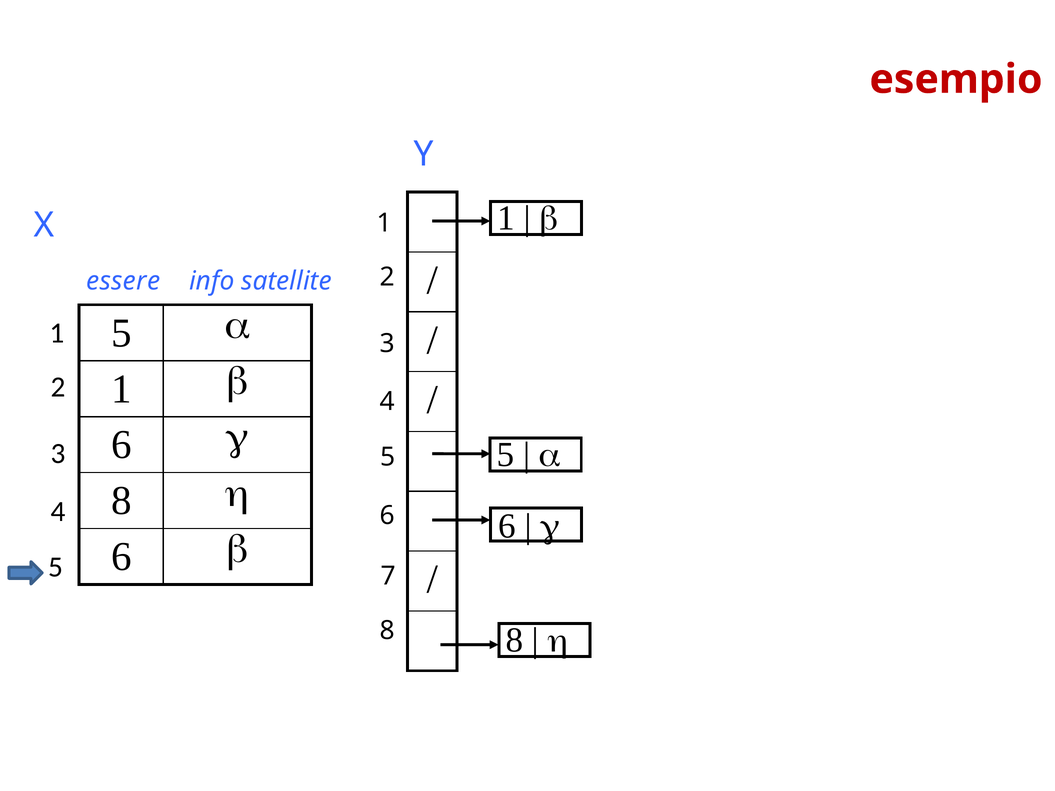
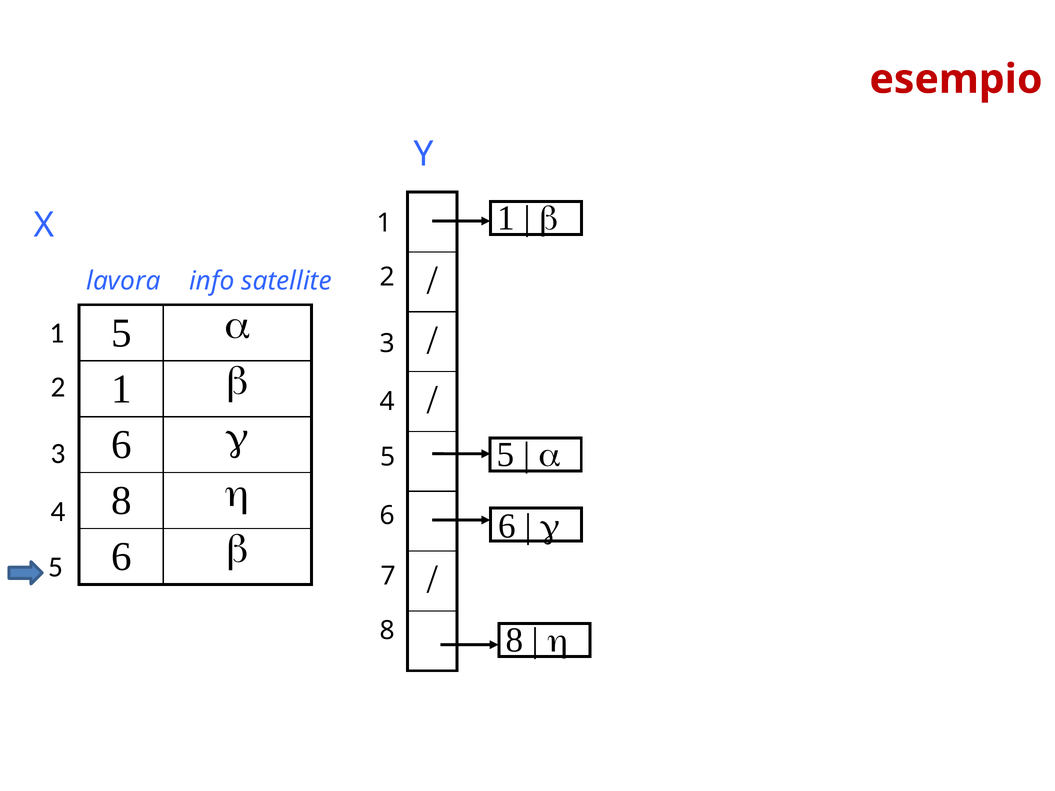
essere: essere -> lavora (123, 281)
